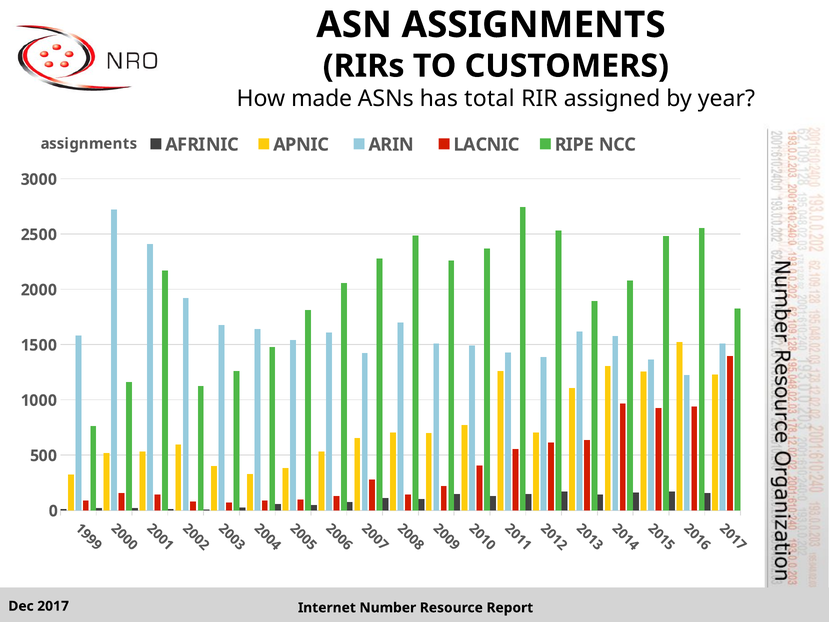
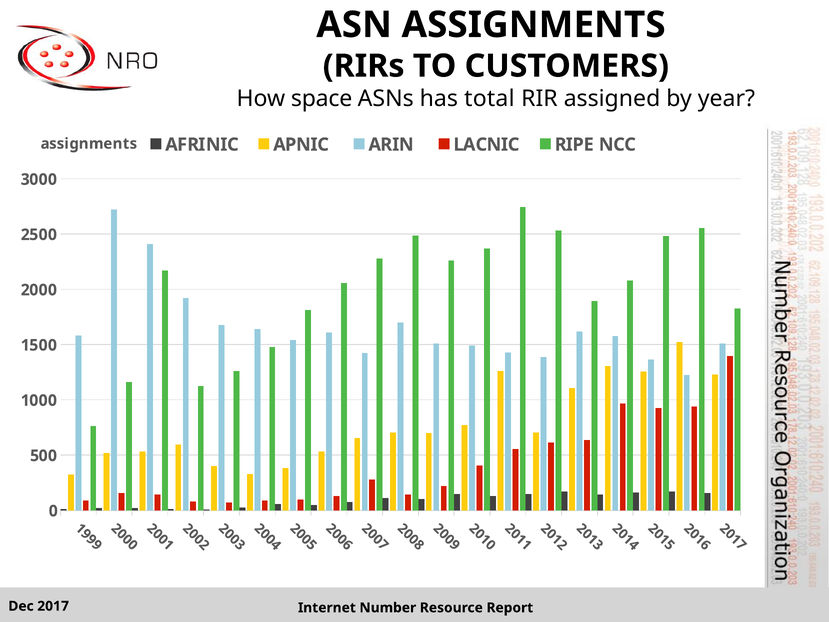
made: made -> space (322, 99)
